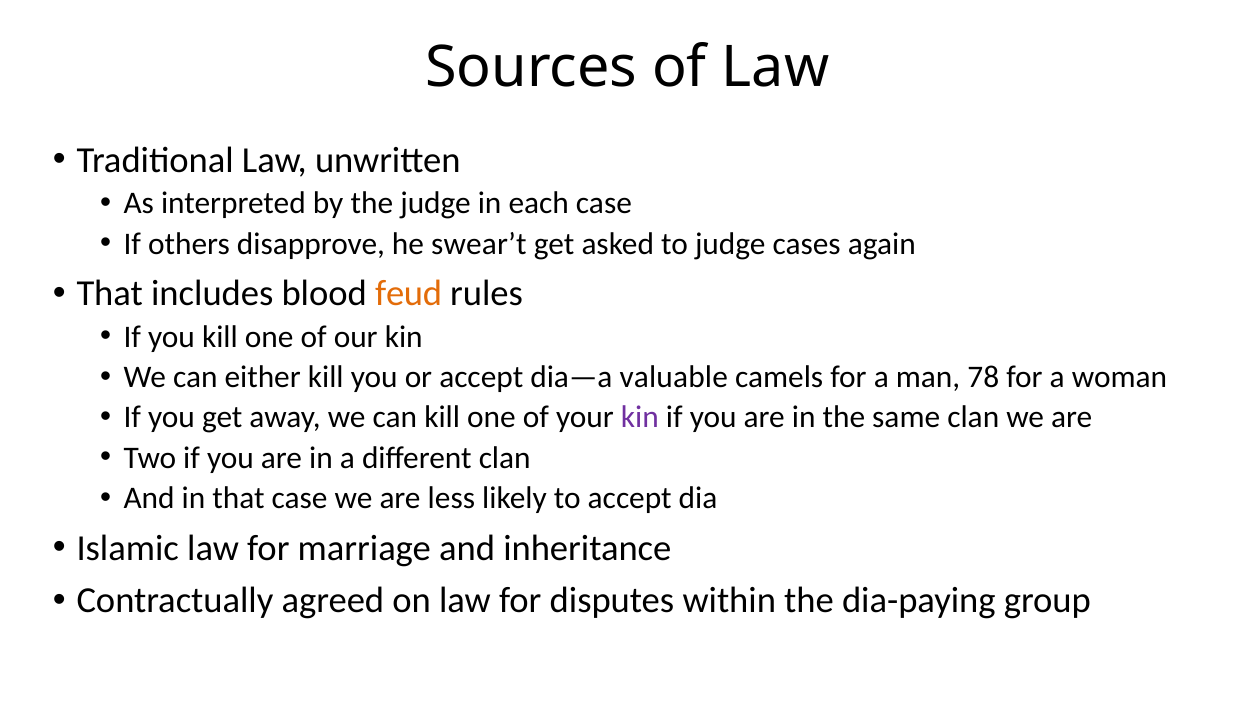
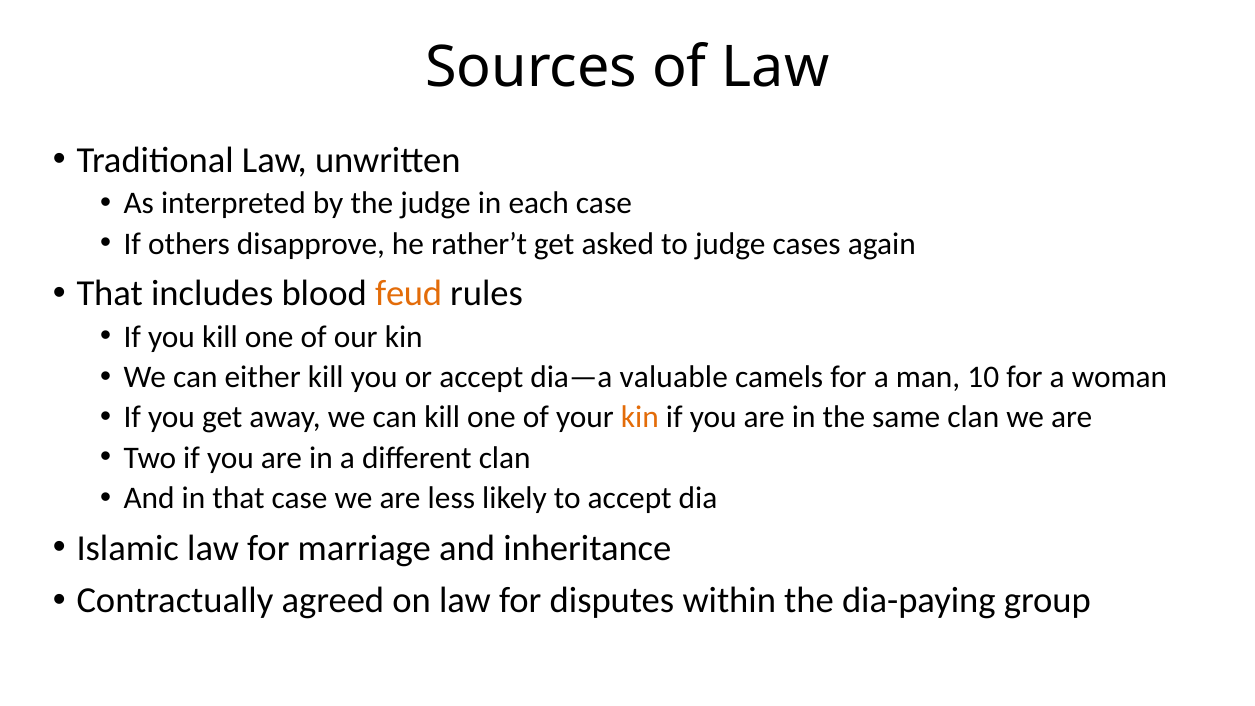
swear’t: swear’t -> rather’t (479, 244)
78: 78 -> 10 (983, 377)
kin colour: purple -> orange (640, 417)
